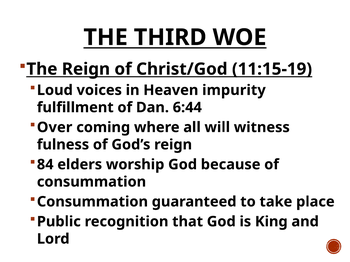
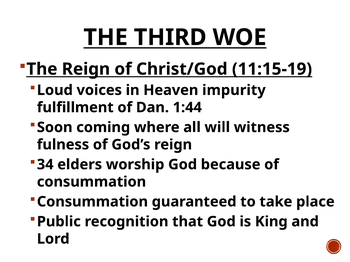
6:44: 6:44 -> 1:44 (187, 108)
Over: Over -> Soon (55, 128)
84: 84 -> 34 (45, 165)
